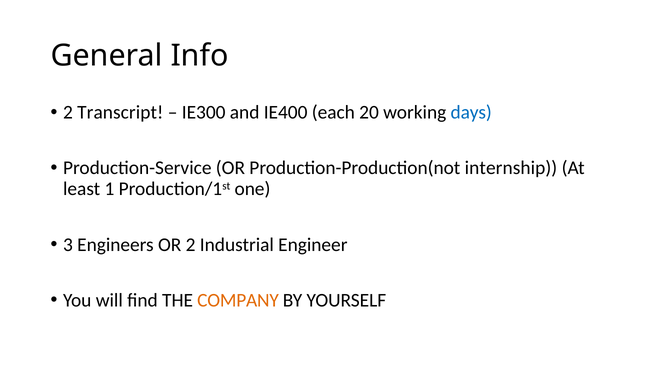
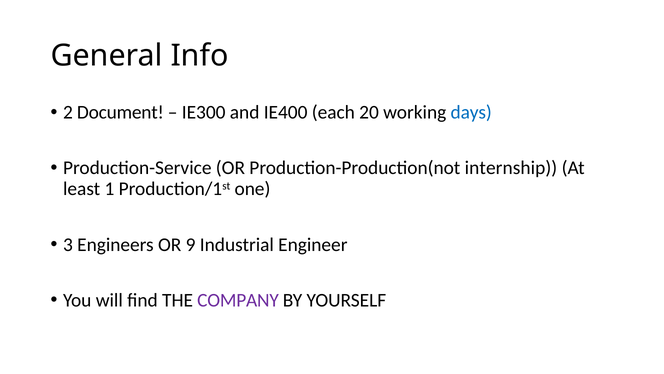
Transcript: Transcript -> Document (120, 112)
OR 2: 2 -> 9 (191, 244)
COMPANY colour: orange -> purple (238, 300)
